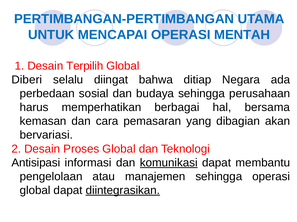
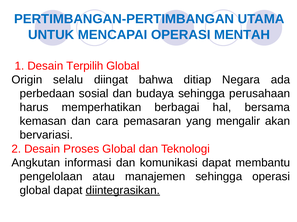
Diberi: Diberi -> Origin (27, 80)
dibagian: dibagian -> mengalir (238, 122)
Antisipasi: Antisipasi -> Angkutan (36, 163)
komunikasi underline: present -> none (169, 163)
